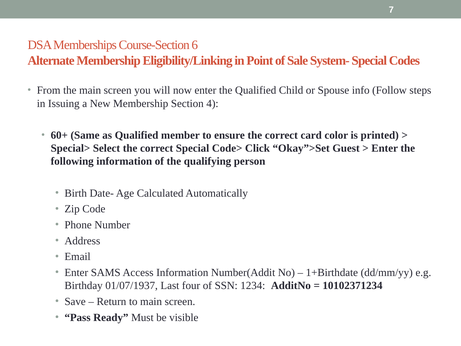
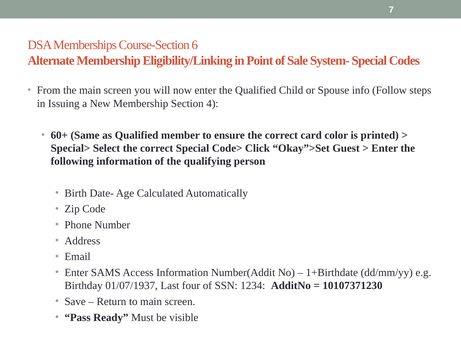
10102371234: 10102371234 -> 10107371230 (352, 285)
